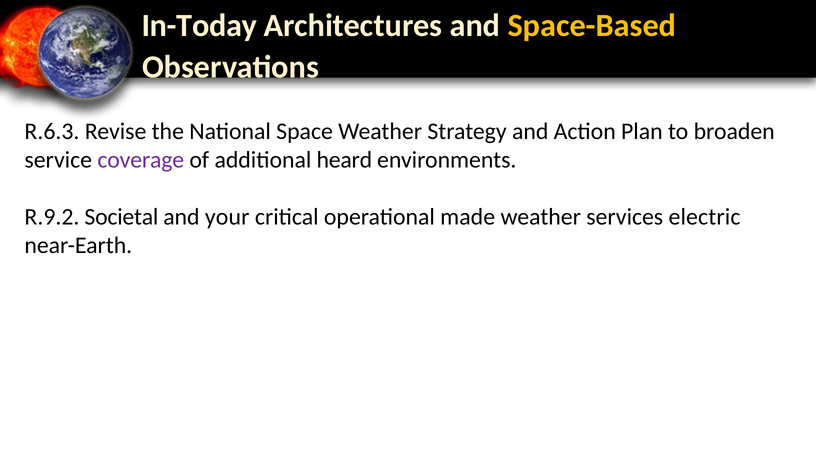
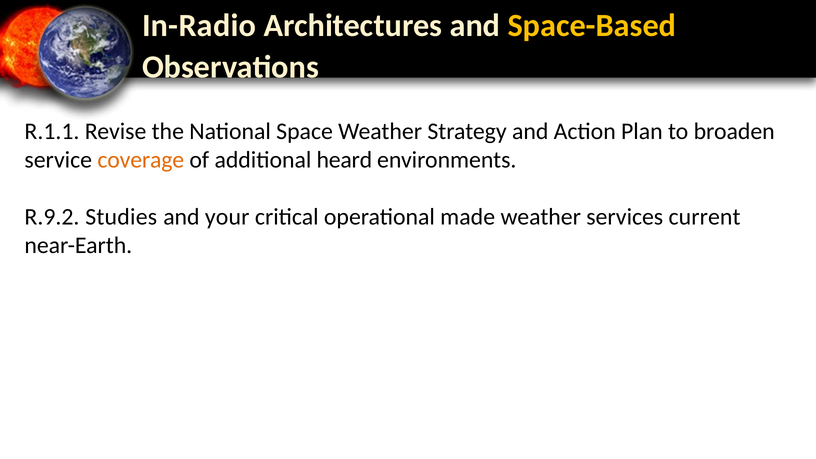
In-Today: In-Today -> In-Radio (199, 26)
R.6.3: R.6.3 -> R.1.1 (52, 131)
coverage colour: purple -> orange (141, 160)
Societal: Societal -> Studies (121, 217)
electric: electric -> current (705, 217)
